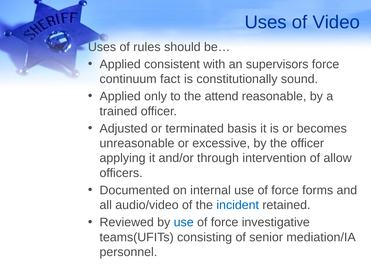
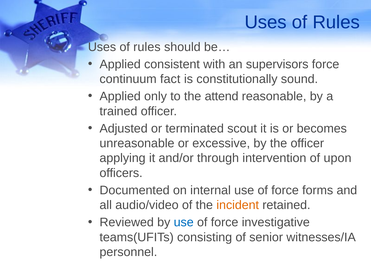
Video: Video -> Rules (336, 22)
basis: basis -> scout (242, 129)
allow: allow -> upon (338, 158)
incident colour: blue -> orange (238, 205)
mediation/IA: mediation/IA -> witnesses/IA (321, 237)
